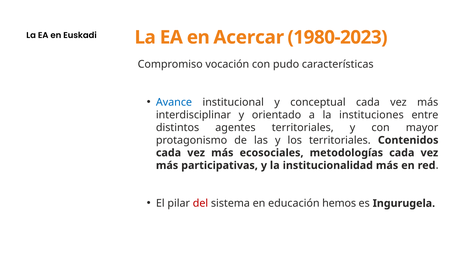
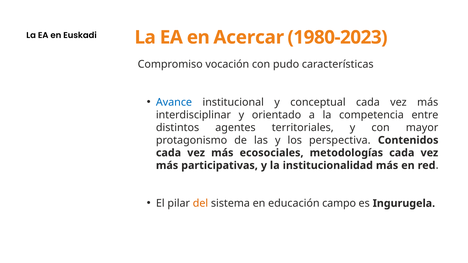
instituciones: instituciones -> competencia (371, 115)
los territoriales: territoriales -> perspectiva (340, 140)
del colour: red -> orange (200, 204)
hemos: hemos -> campo (339, 204)
